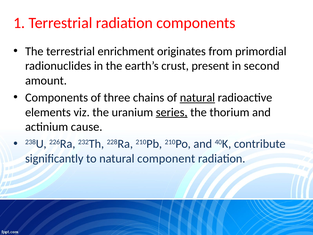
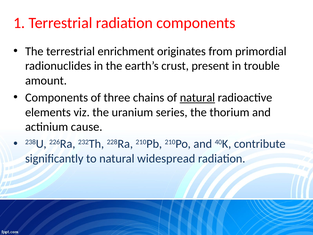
second: second -> trouble (262, 66)
series underline: present -> none (172, 112)
component: component -> widespread (166, 158)
